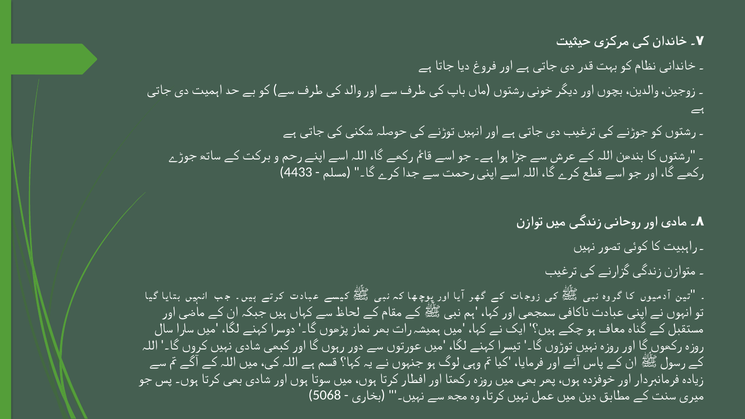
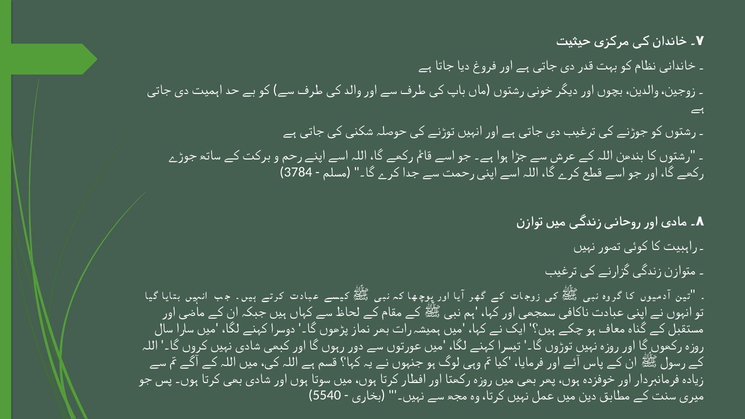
4433: 4433 -> 3784 (298, 172)
5068: 5068 -> 5540 (327, 395)
